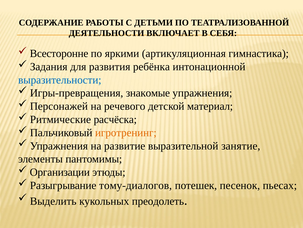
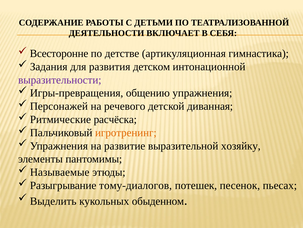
яркими: яркими -> детстве (122, 53)
ребёнка: ребёнка -> детском (152, 66)
выразительности colour: blue -> purple (60, 80)
знакомые: знакомые -> общению (148, 93)
материал: материал -> диванная (210, 106)
занятие: занятие -> хозяйку (241, 145)
Организации: Организации -> Называемые (60, 172)
преодолеть: преодолеть -> обыденном (158, 201)
